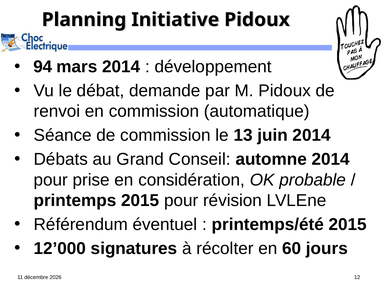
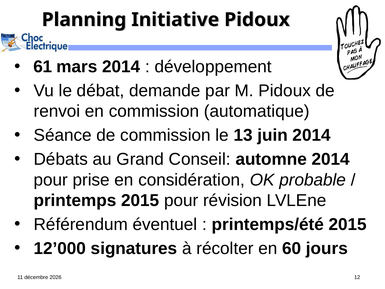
94: 94 -> 61 (43, 67)
